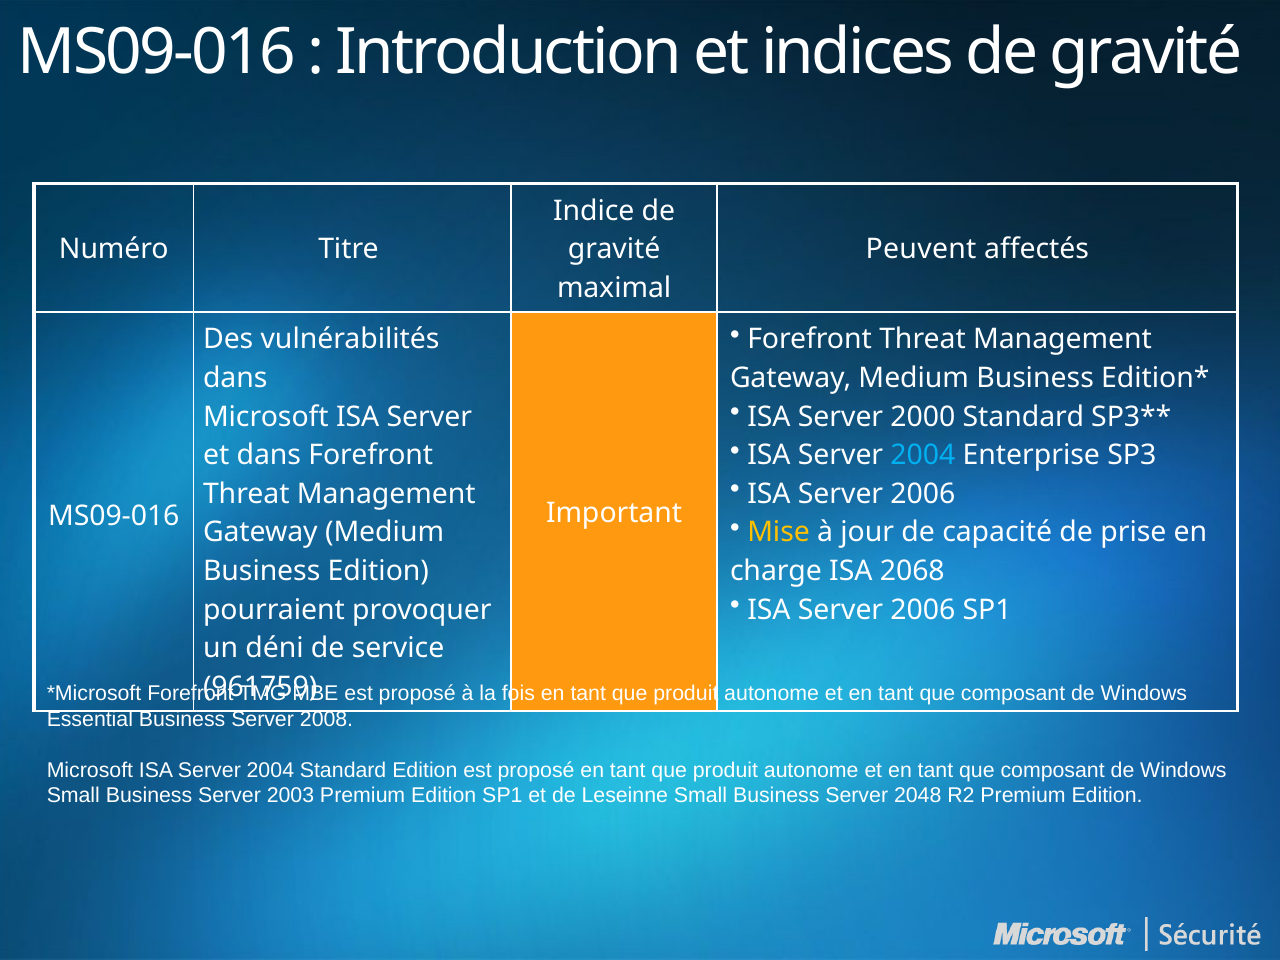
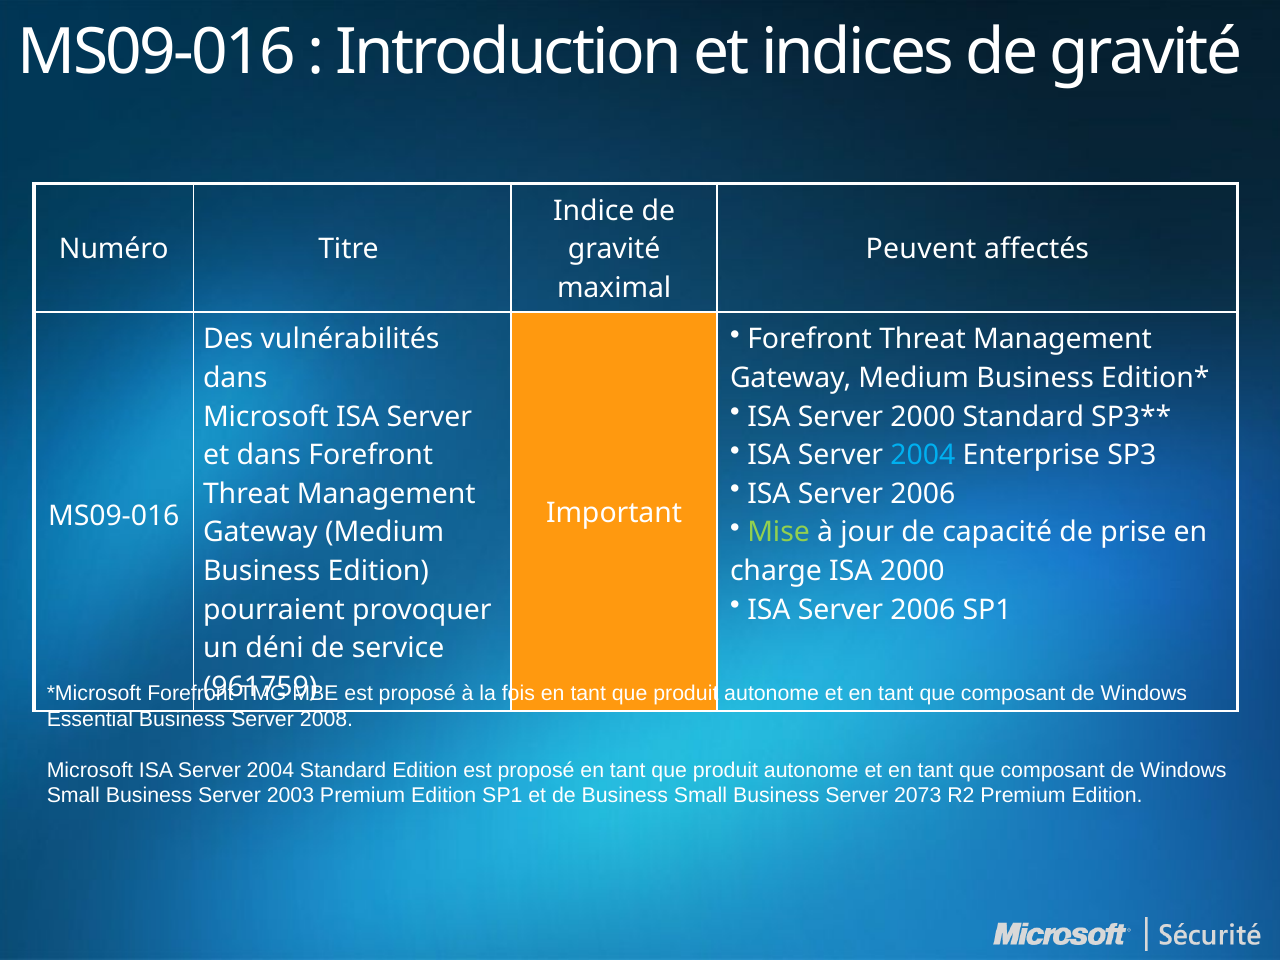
Mise colour: yellow -> light green (779, 533)
ISA 2068: 2068 -> 2000 (912, 571)
de Leseinne: Leseinne -> Business (625, 796)
2048: 2048 -> 2073 (918, 796)
